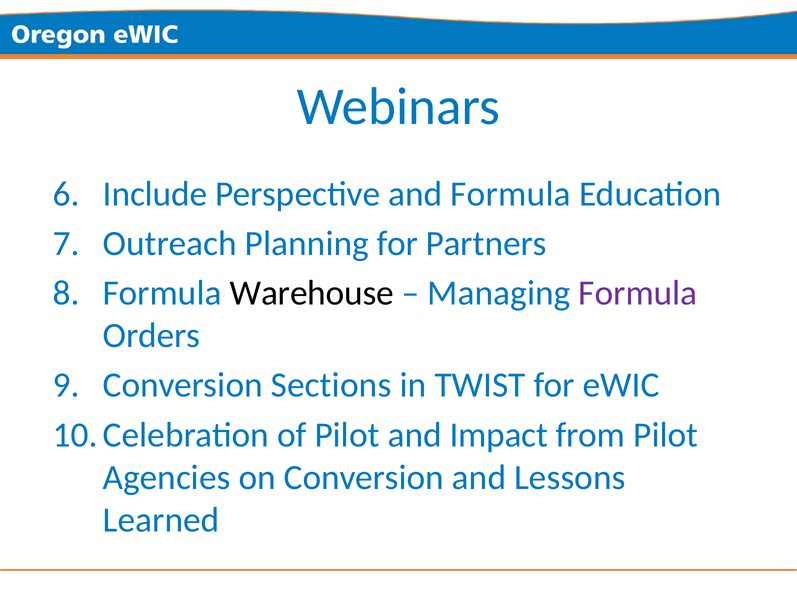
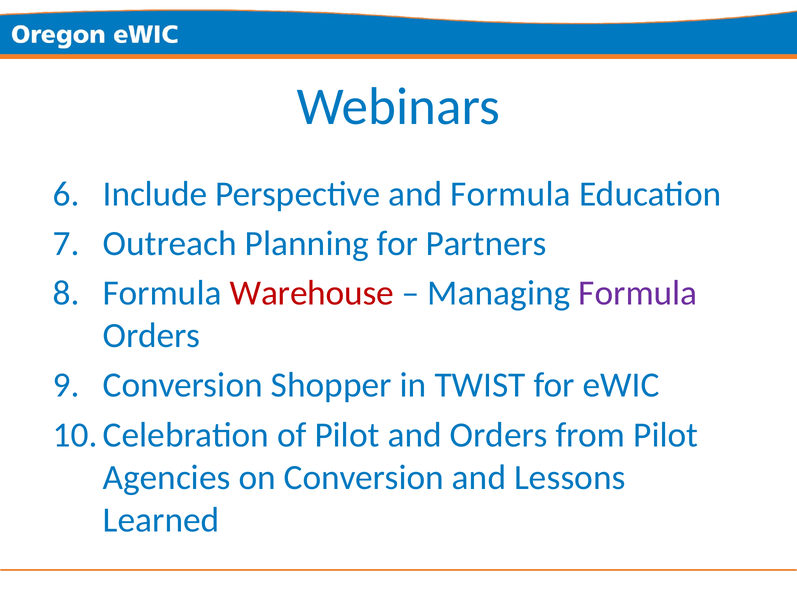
Warehouse colour: black -> red (312, 293)
Sections: Sections -> Shopper (331, 385)
and Impact: Impact -> Orders (499, 435)
